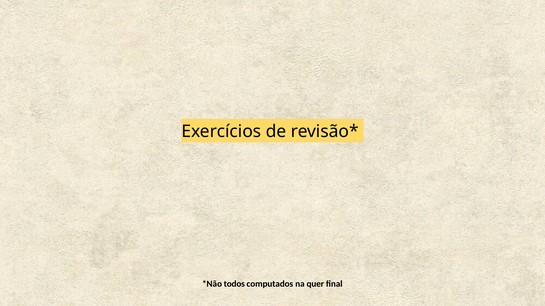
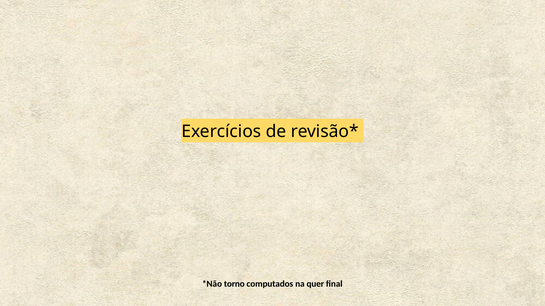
todos: todos -> torno (234, 285)
